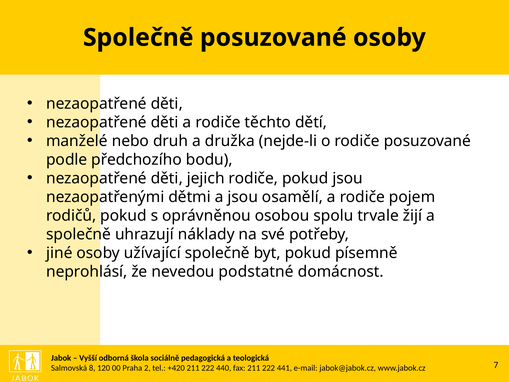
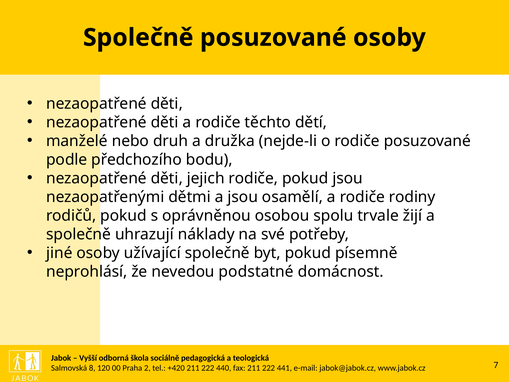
pojem: pojem -> rodiny (412, 197)
